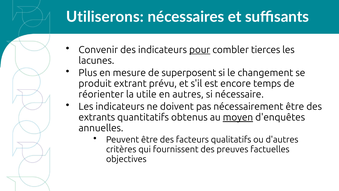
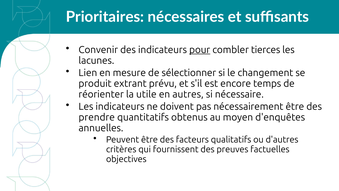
Utiliserons: Utiliserons -> Prioritaires (105, 17)
Plus: Plus -> Lien (88, 73)
superposent: superposent -> sélectionner (189, 73)
extrants: extrants -> prendre (97, 117)
moyen underline: present -> none (238, 117)
